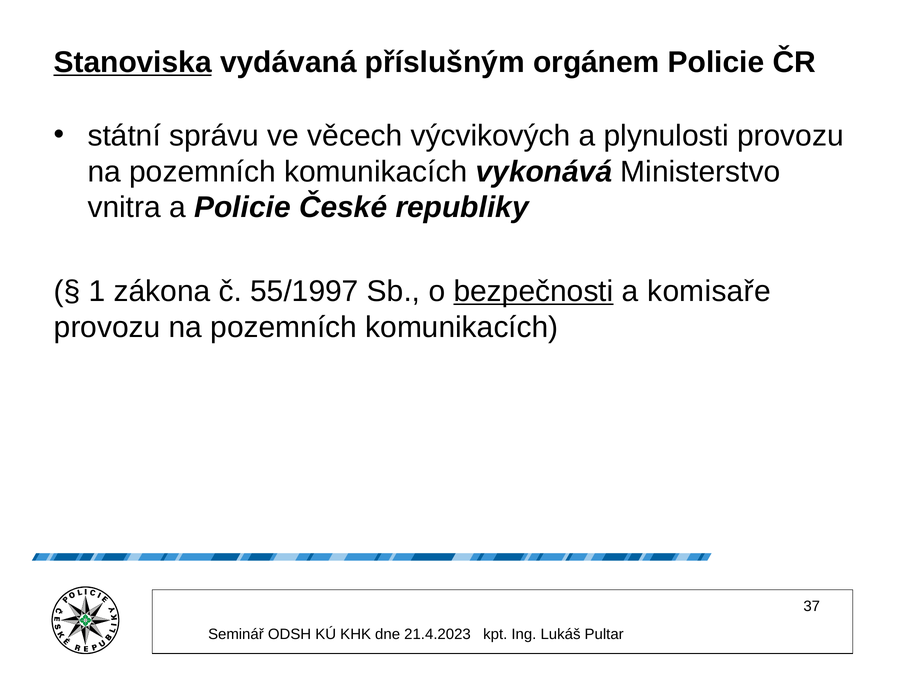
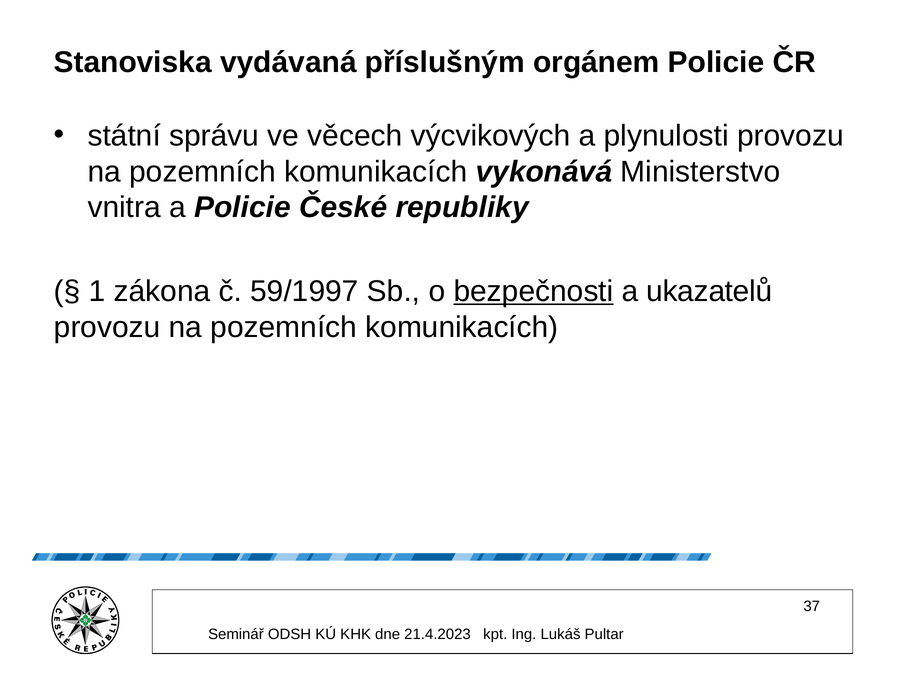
Stanoviska underline: present -> none (133, 62)
55/1997: 55/1997 -> 59/1997 (304, 292)
komisaře: komisaře -> ukazatelů (709, 292)
